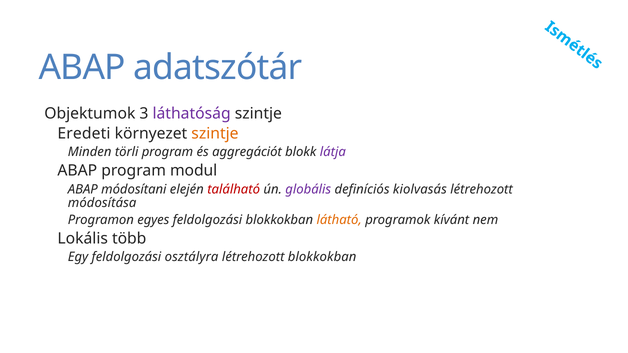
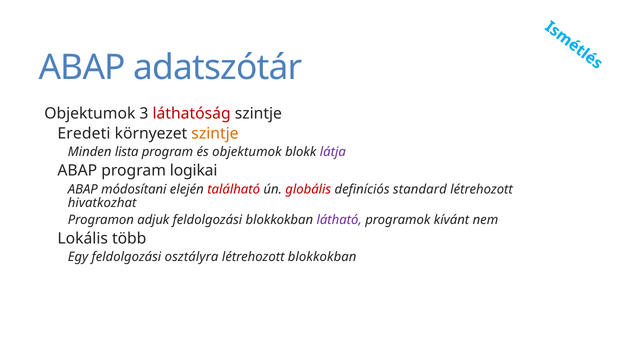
láthatóság colour: purple -> red (192, 114)
törli: törli -> lista (127, 152)
és aggregációt: aggregációt -> objektumok (247, 152)
modul: modul -> logikai (194, 171)
globális colour: purple -> red (308, 189)
kiolvasás: kiolvasás -> standard (420, 189)
módosítása: módosítása -> hivatkozhat (102, 203)
egyes: egyes -> adjuk (153, 220)
látható colour: orange -> purple (339, 220)
